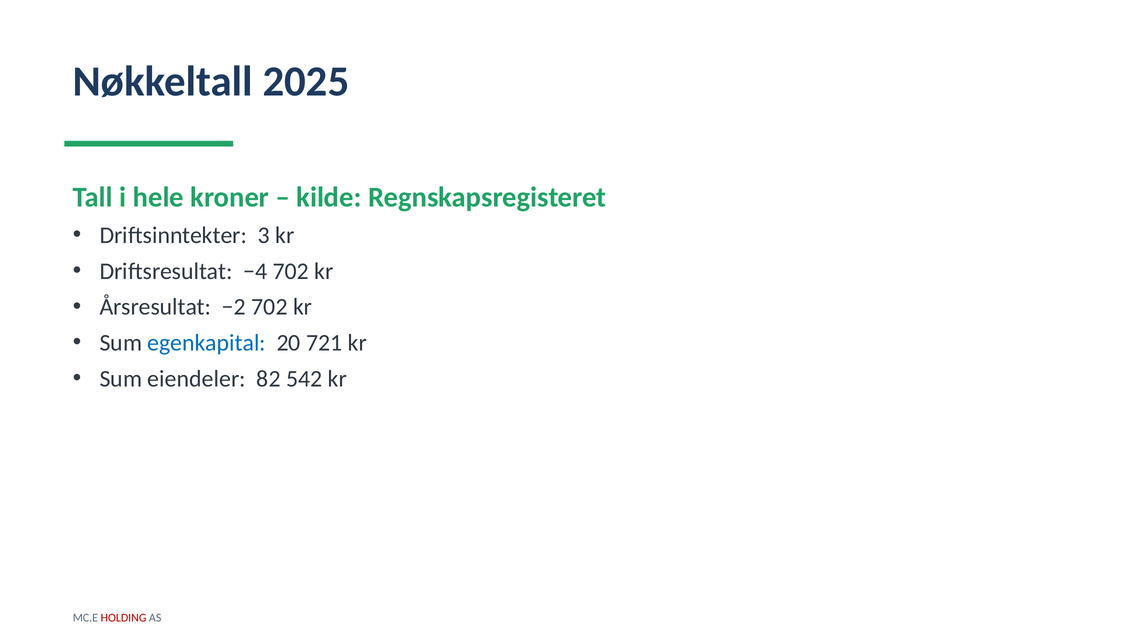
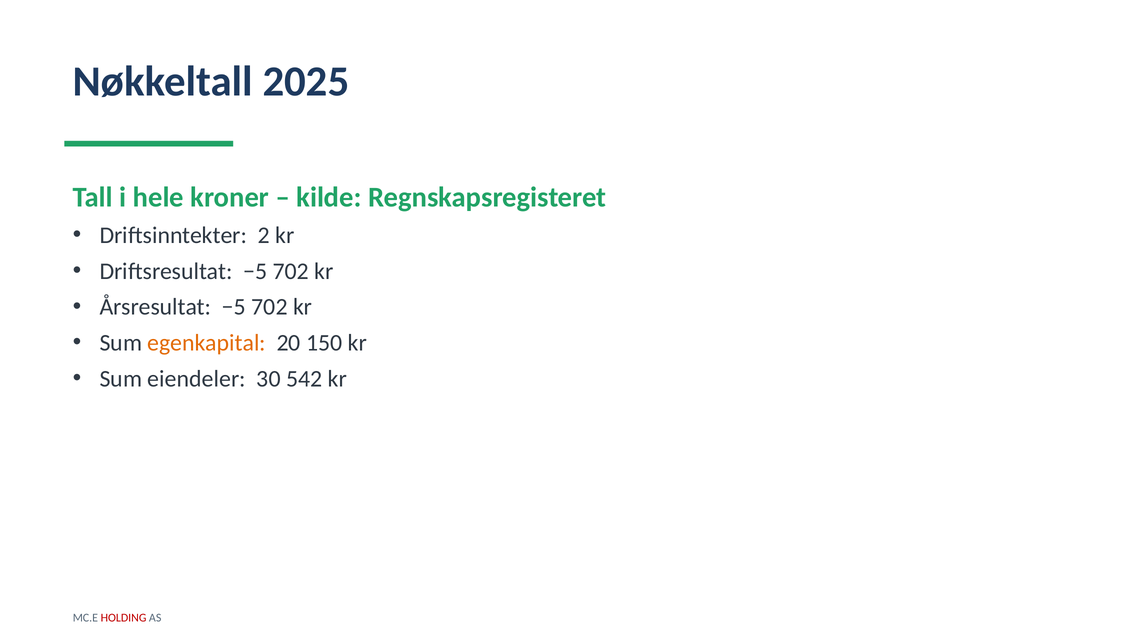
3: 3 -> 2 (264, 235)
Driftsresultat −4: −4 -> −5 (255, 271)
Årsresultat −2: −2 -> −5 (234, 307)
egenkapital colour: blue -> orange (207, 343)
721: 721 -> 150 (324, 343)
82: 82 -> 30 (269, 378)
